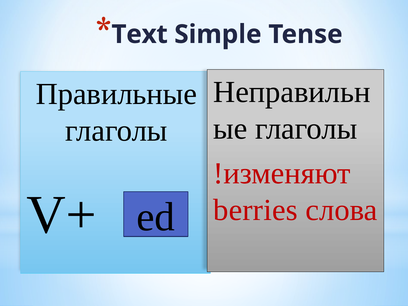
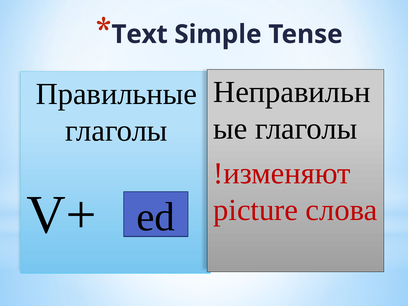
berries: berries -> picture (256, 210)
